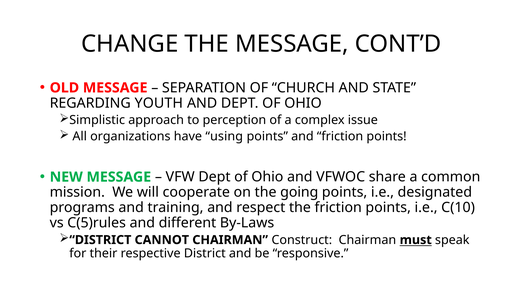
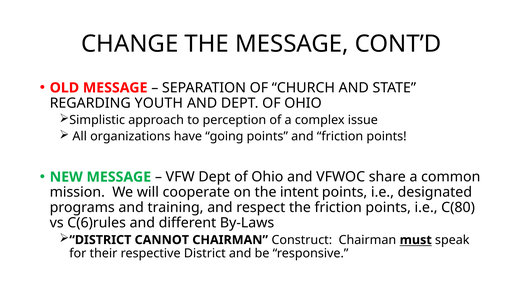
using: using -> going (224, 137)
going: going -> intent (299, 192)
C(10: C(10 -> C(80 (458, 208)
C(5)rules: C(5)rules -> C(6)rules (97, 223)
